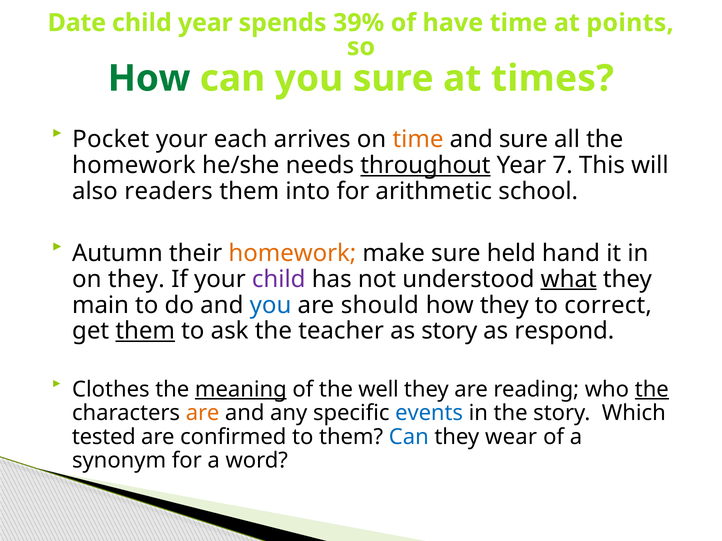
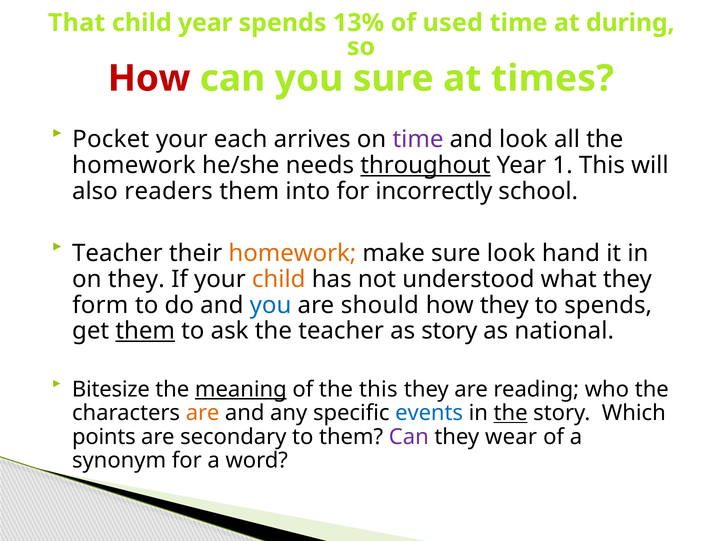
Date: Date -> That (77, 23)
39%: 39% -> 13% (359, 23)
have: have -> used (453, 23)
points: points -> during (630, 23)
How colour: green -> red (149, 79)
time colour: orange -> purple (418, 139)
and sure: sure -> look (523, 139)
7: 7 -> 1 (563, 165)
arithmetic: arithmetic -> incorrectly (434, 191)
Autumn: Autumn -> Teacher (117, 253)
sure held: held -> look (511, 253)
child colour: purple -> orange (279, 279)
what underline: present -> none (569, 279)
main: main -> form (100, 305)
to correct: correct -> spends (608, 305)
respond: respond -> national (564, 331)
Clothes: Clothes -> Bitesize (111, 390)
the well: well -> this (378, 390)
the underline: present -> none (652, 390)
the underline: none -> present (511, 413)
tested: tested -> points (104, 437)
confirmed: confirmed -> secondary (233, 437)
Can colour: blue -> purple (409, 437)
